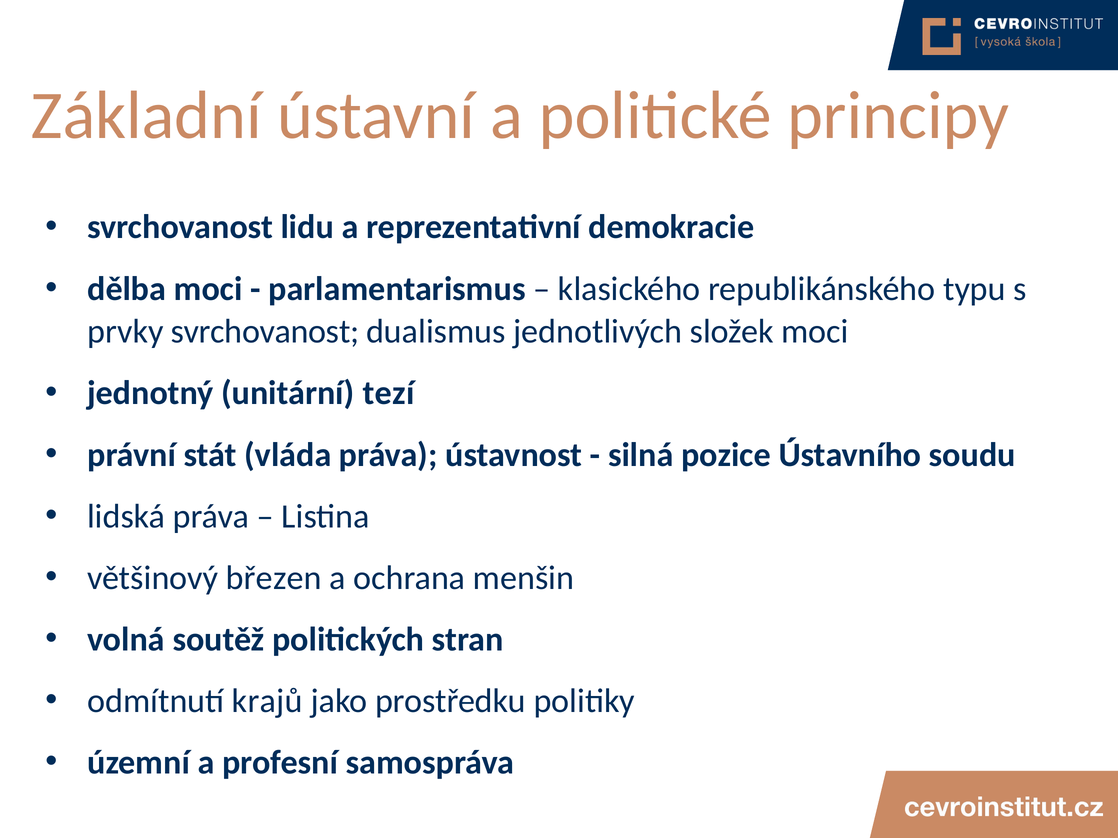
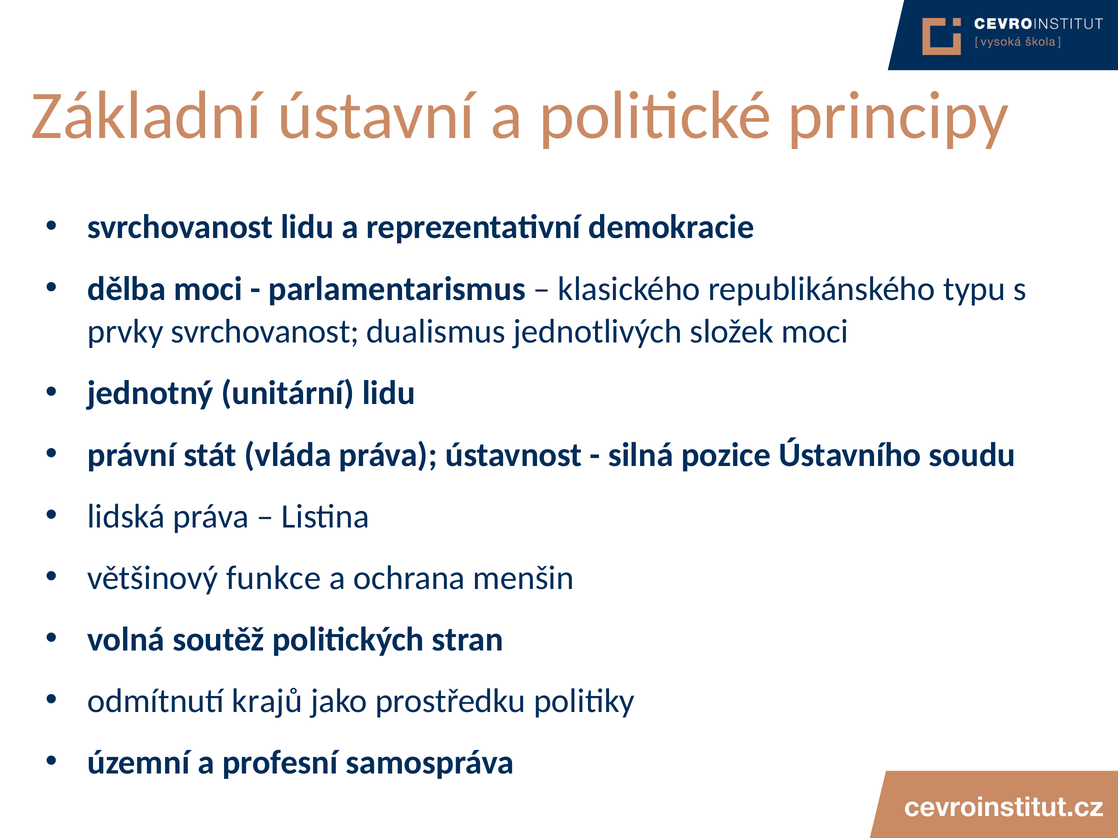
unitární tezí: tezí -> lidu (389, 393)
březen: březen -> funkce (274, 578)
